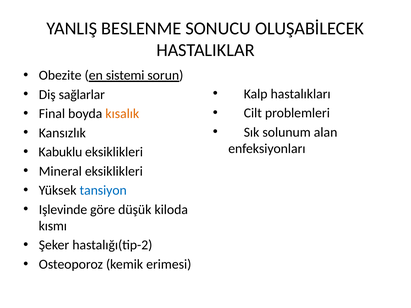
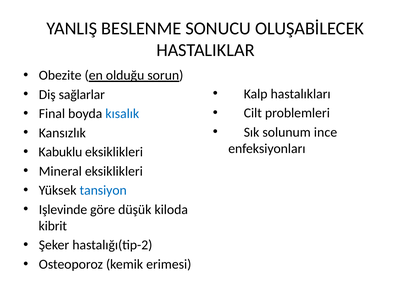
sistemi: sistemi -> olduğu (125, 75)
kısalık colour: orange -> blue (122, 114)
alan: alan -> ince (326, 132)
kısmı: kısmı -> kibrit (53, 226)
